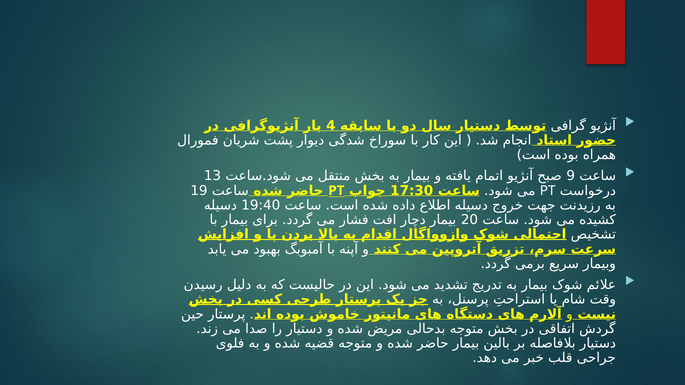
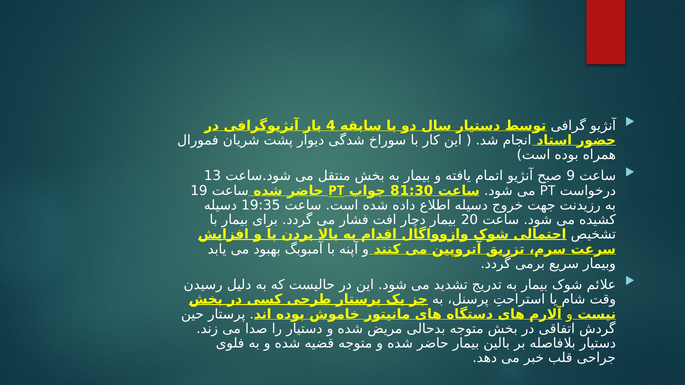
17:30: 17:30 -> 81:30 (412, 191)
19:40: 19:40 -> 19:35 (261, 205)
